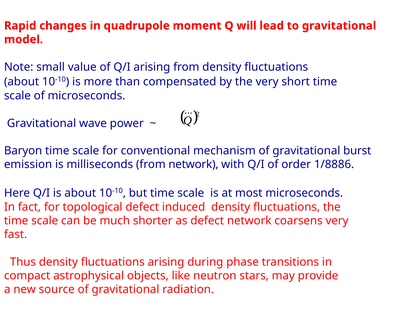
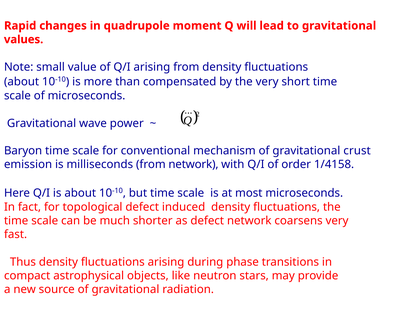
model: model -> values (24, 39)
burst: burst -> crust (357, 151)
1/8886: 1/8886 -> 1/4158 (334, 164)
